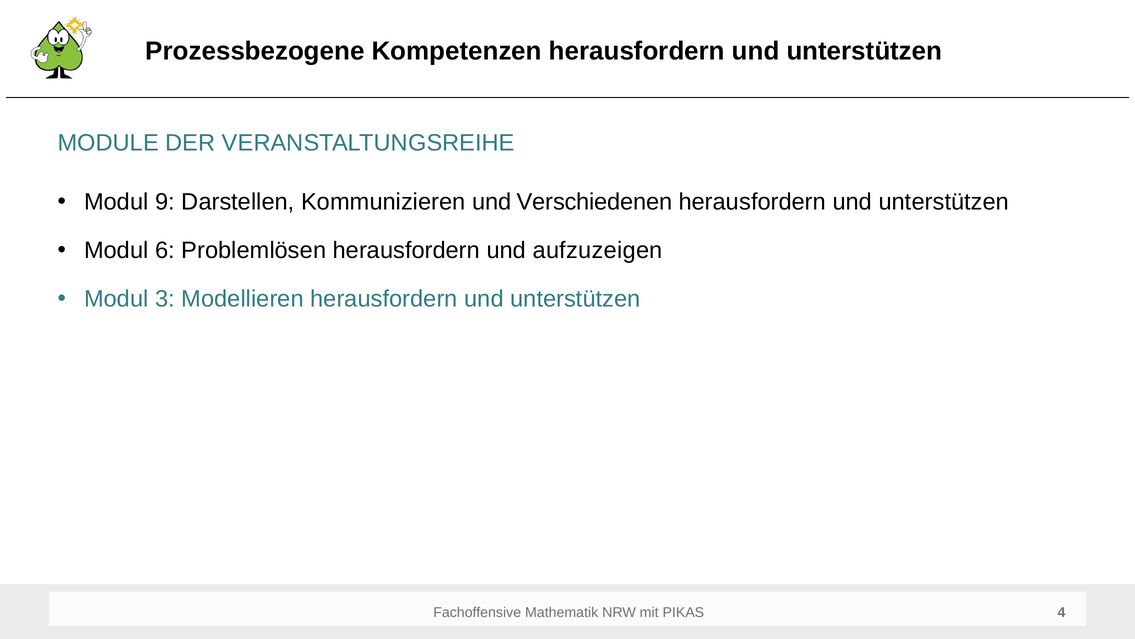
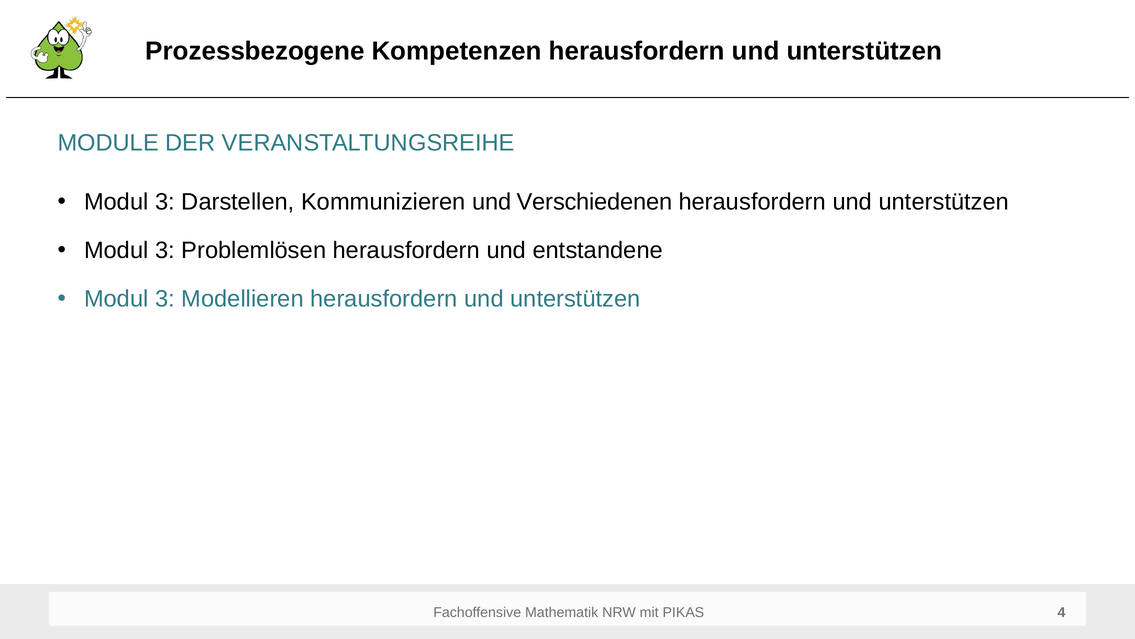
9: 9 -> 3 (165, 202)
6: 6 -> 3 (165, 250)
aufzuzeigen: aufzuzeigen -> entstandene (598, 250)
